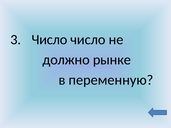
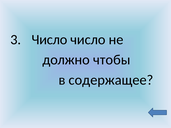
рынке: рынке -> чтобы (112, 60)
переменную: переменную -> содержащее (111, 80)
